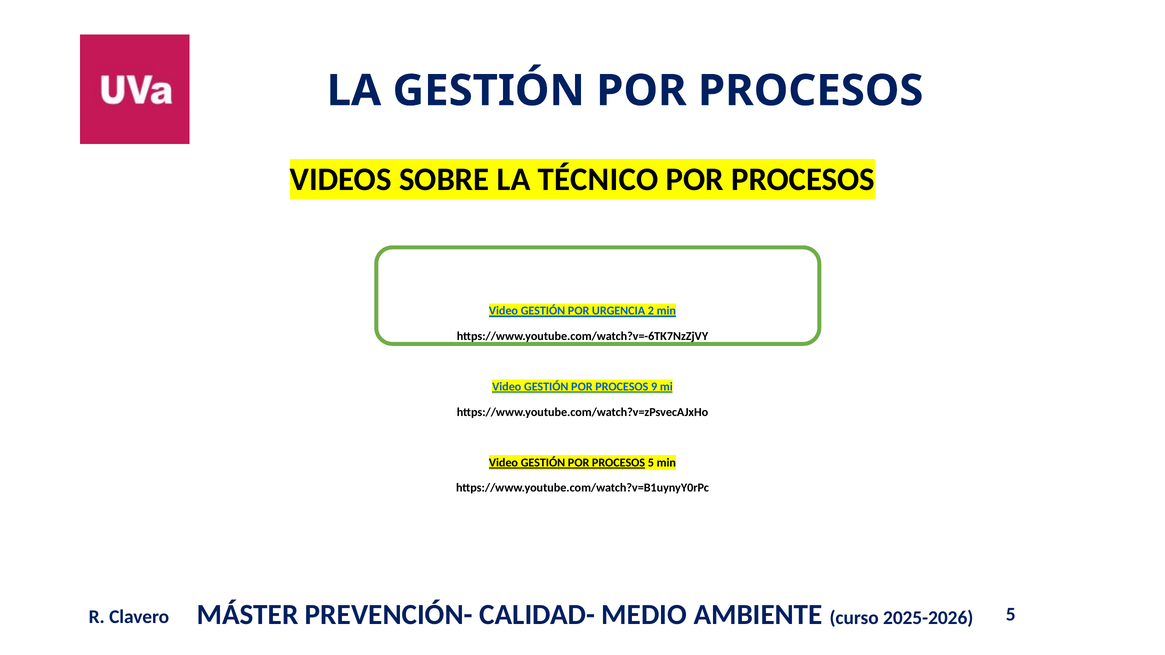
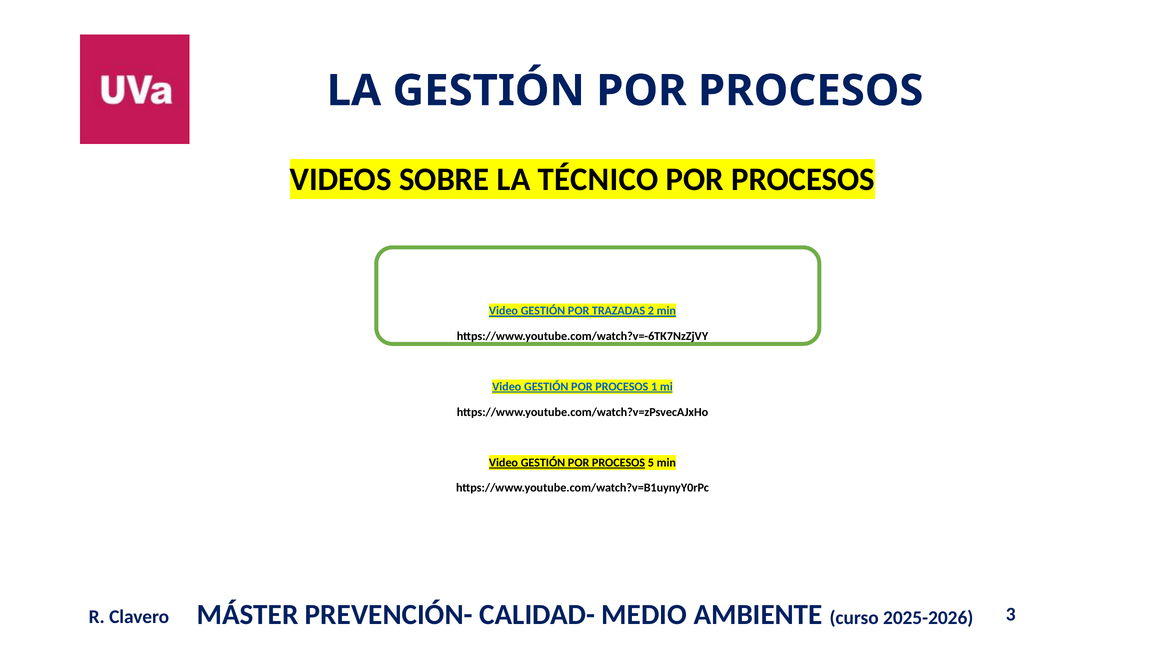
URGENCIA: URGENCIA -> TRAZADAS (619, 311)
9: 9 -> 1 (654, 387)
5: 5 -> 3 (1011, 615)
